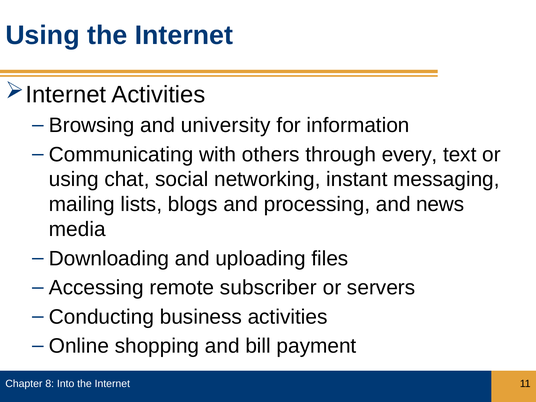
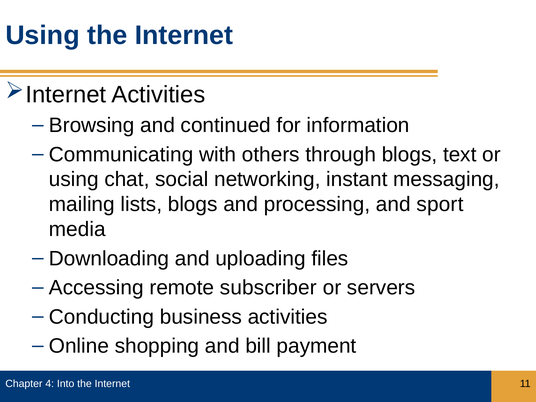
university: university -> continued (226, 125)
through every: every -> blogs (409, 154)
news: news -> sport (440, 204)
8: 8 -> 4 (50, 384)
